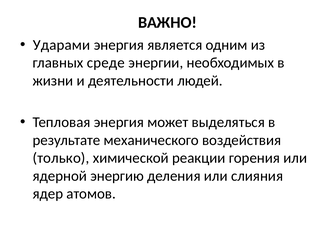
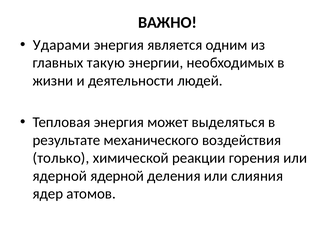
среде: среде -> такую (106, 63)
ядерной энергию: энергию -> ядерной (117, 176)
